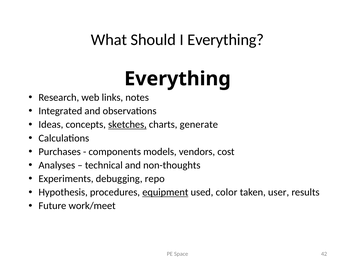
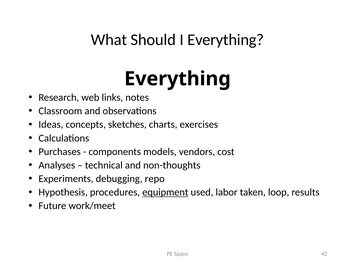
Integrated: Integrated -> Classroom (60, 111)
sketches underline: present -> none (127, 125)
generate: generate -> exercises (199, 125)
color: color -> labor (227, 192)
user: user -> loop (279, 192)
